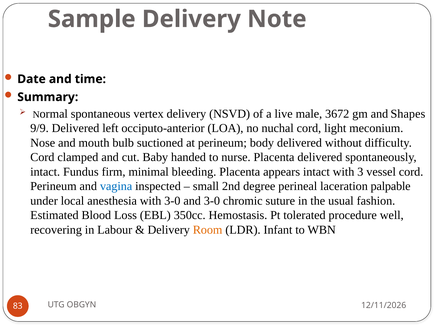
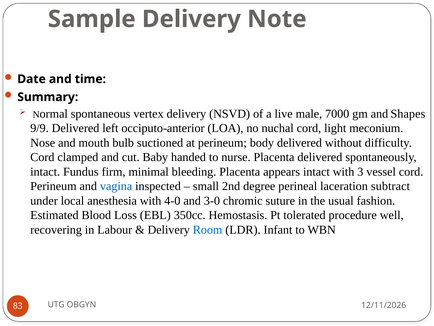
3672: 3672 -> 7000 (337, 114)
palpable: palpable -> subtract (390, 186)
with 3-0: 3-0 -> 4-0 (172, 200)
Room colour: orange -> blue (208, 229)
